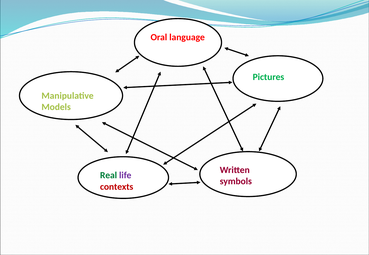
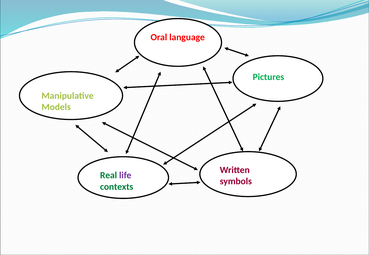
contexts colour: red -> green (117, 187)
